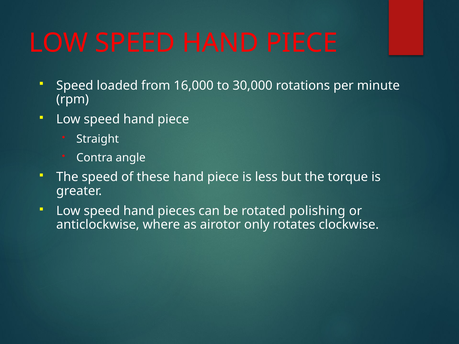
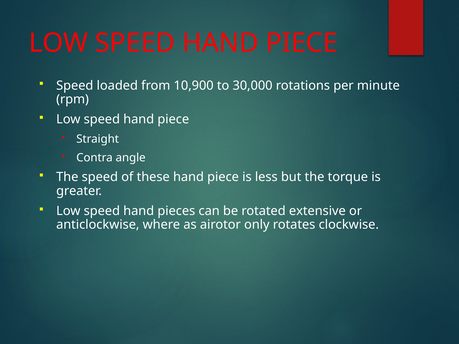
16,000: 16,000 -> 10,900 (194, 86)
polishing: polishing -> extensive (317, 211)
